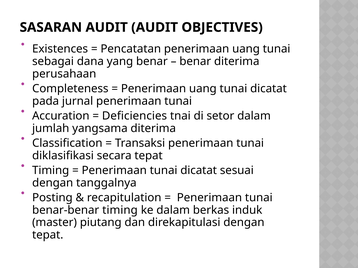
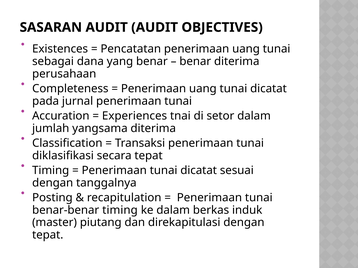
Deficiencies: Deficiencies -> Experiences (135, 116)
